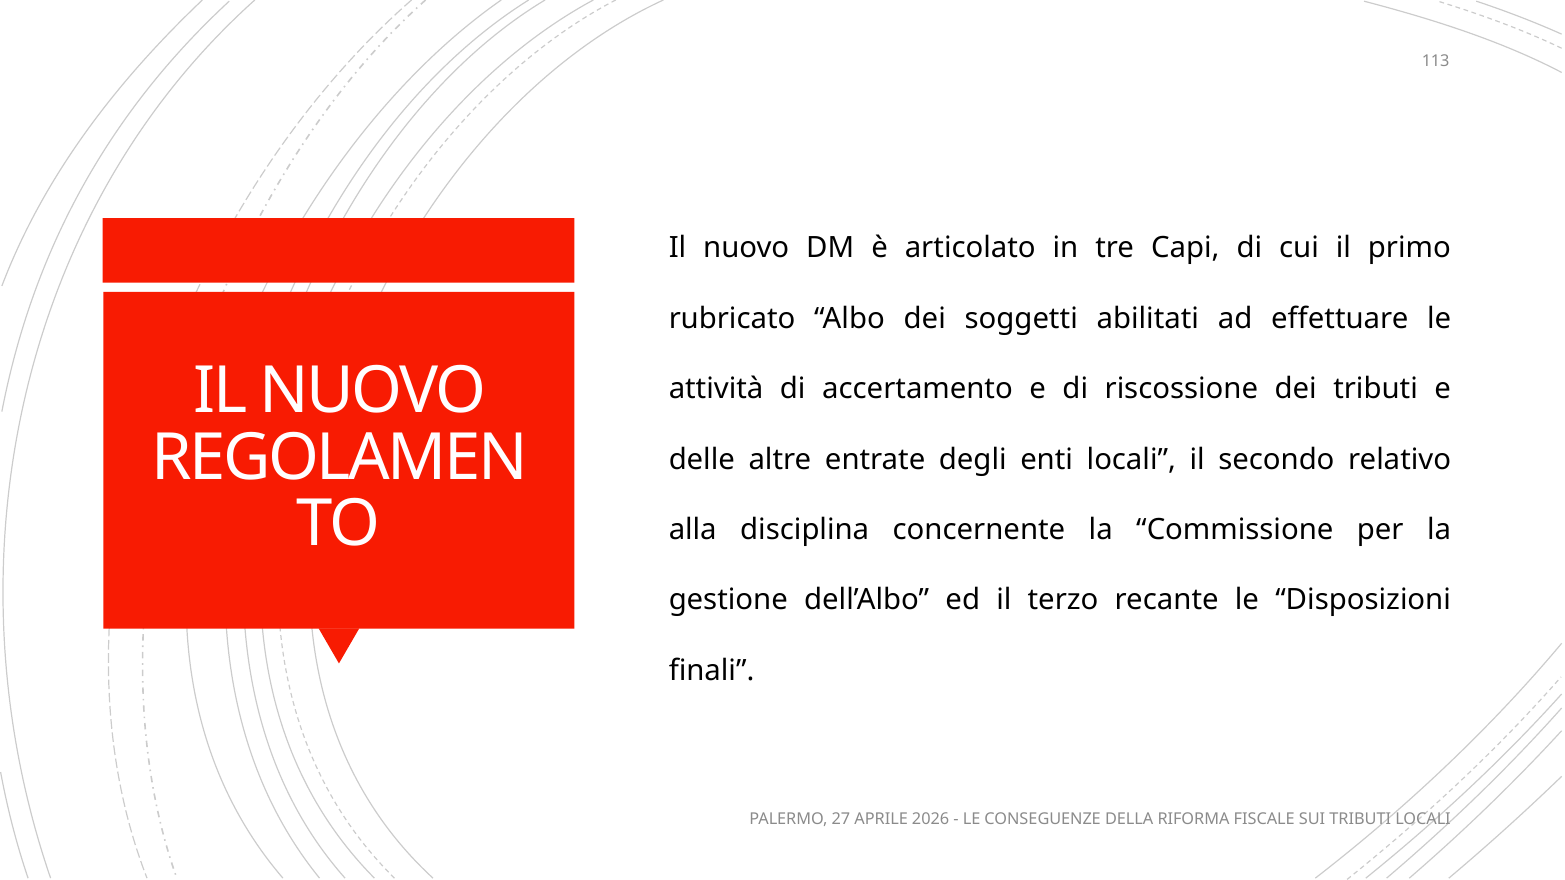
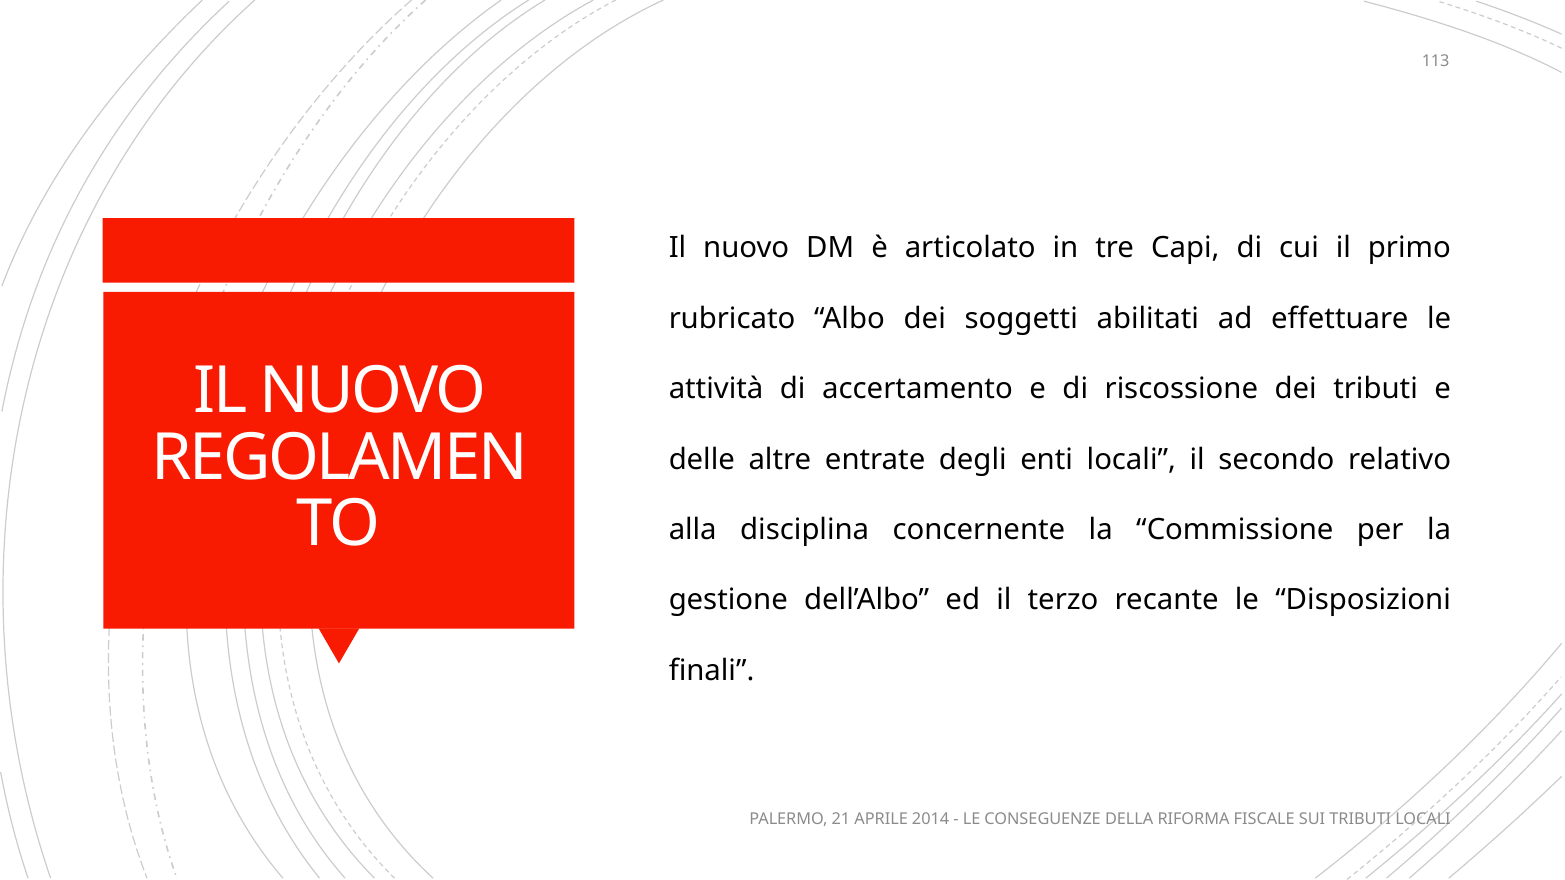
27: 27 -> 21 (841, 820)
2026: 2026 -> 2014 (931, 820)
